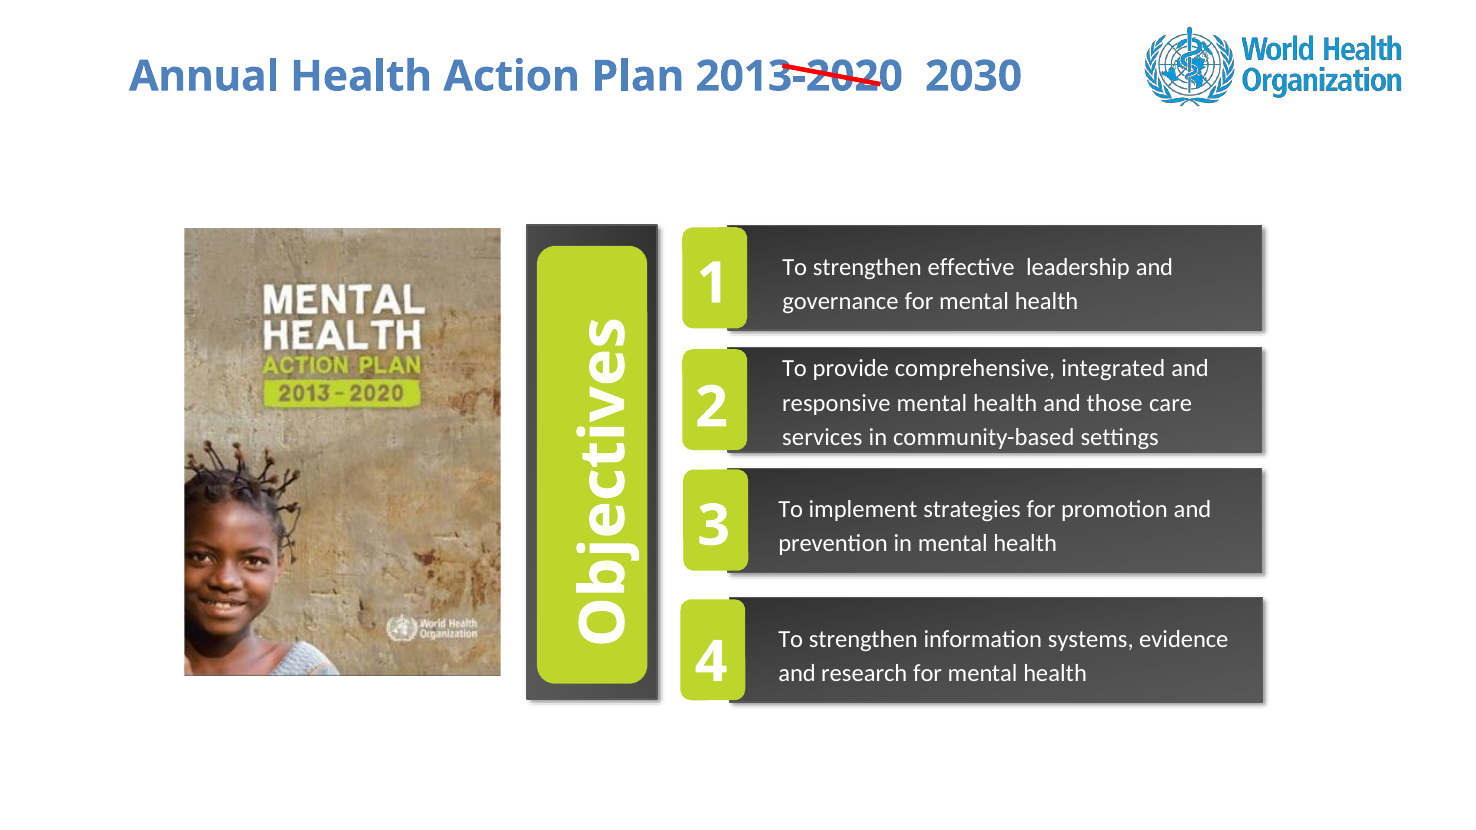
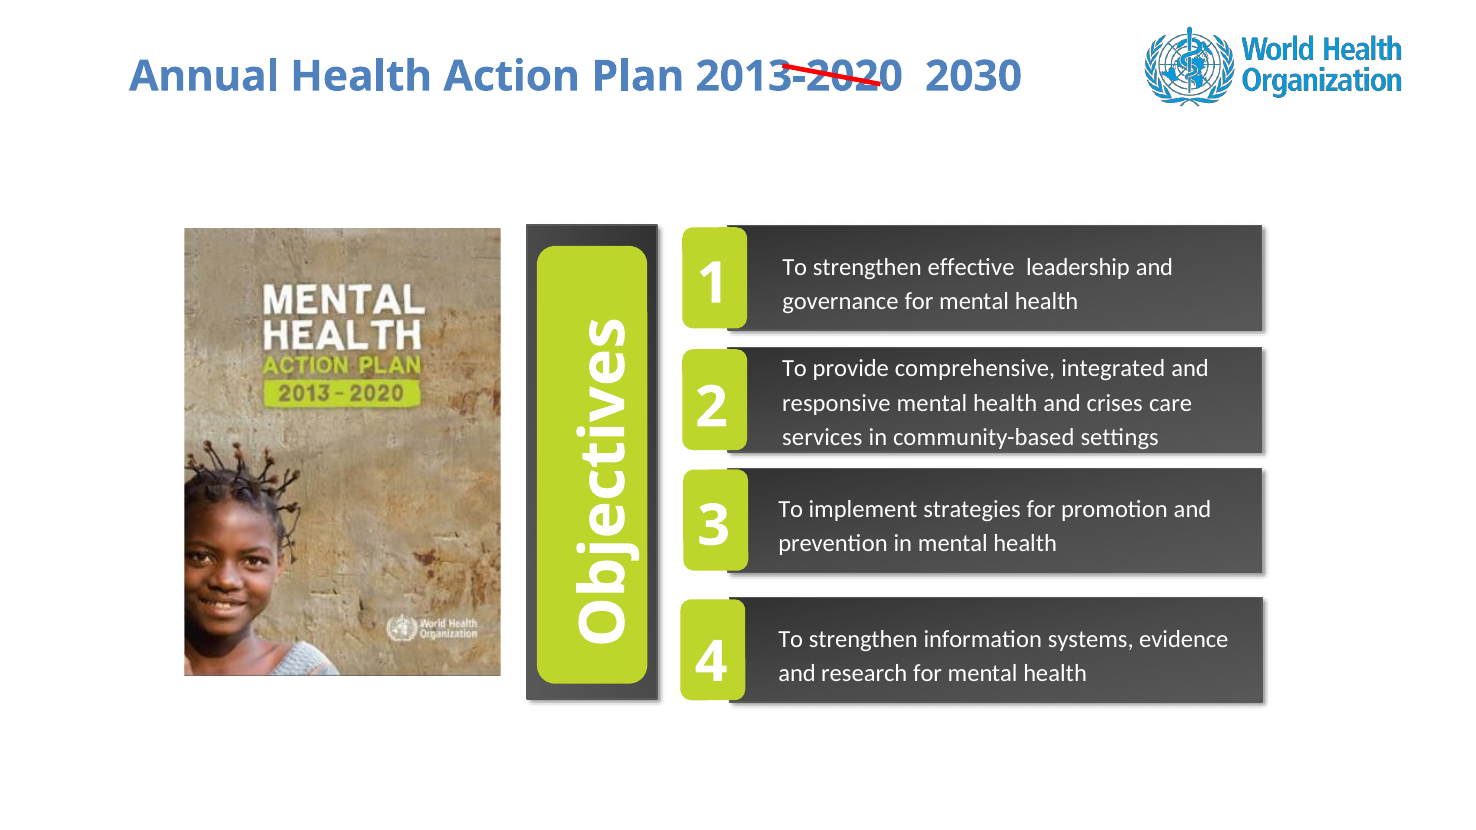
those: those -> crises (1115, 403)
